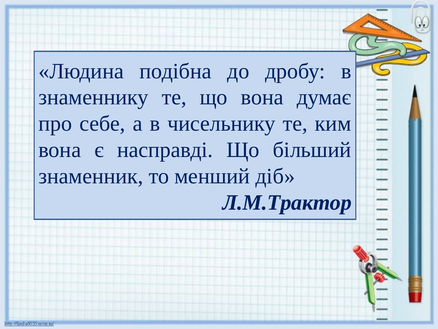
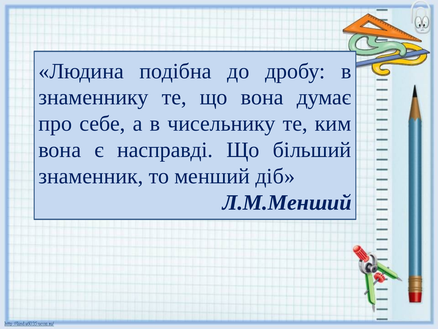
Л.М.Трактор: Л.М.Трактор -> Л.М.Менший (287, 202)
